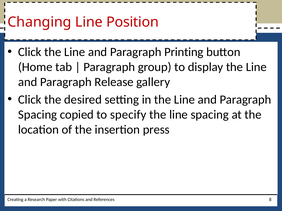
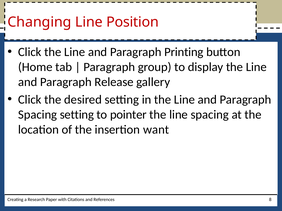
Spacing copied: copied -> setting (77, 115)
specify: specify -> pointer (128, 115)
press: press -> want (156, 130)
